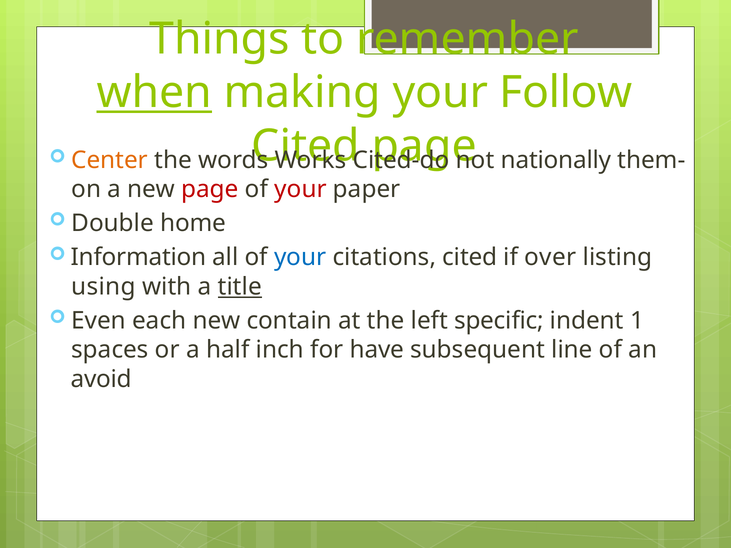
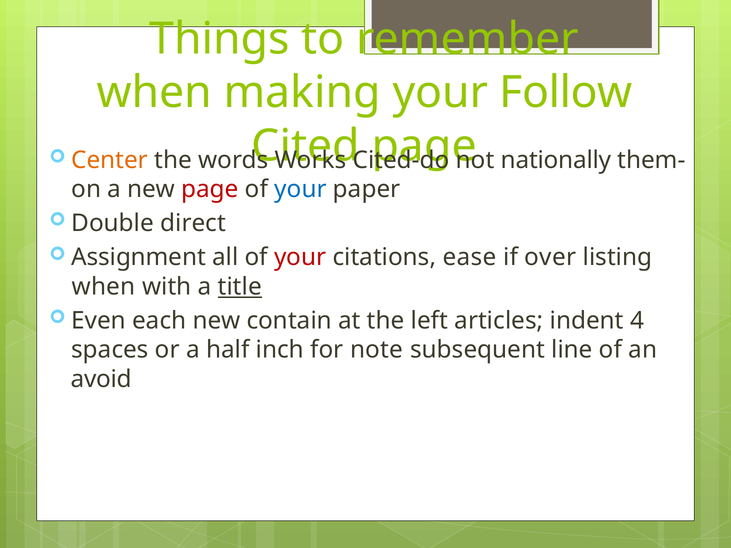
when underline: present -> none (154, 93)
your colour: red -> blue (301, 189)
home: home -> direct (193, 223)
Information: Information -> Assignment (139, 258)
your colour: blue -> red (300, 258)
citations cited: cited -> ease (470, 258)
using: using -> when (103, 287)
specific: specific -> articles (499, 321)
1: 1 -> 4 (637, 321)
have: have -> note (377, 350)
